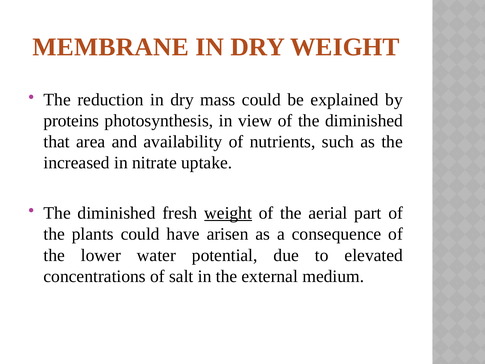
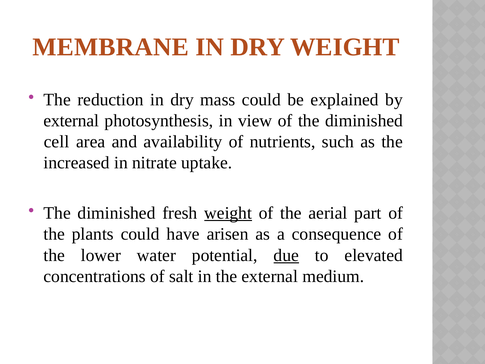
proteins: proteins -> external (71, 121)
that: that -> cell (57, 142)
due underline: none -> present (286, 255)
